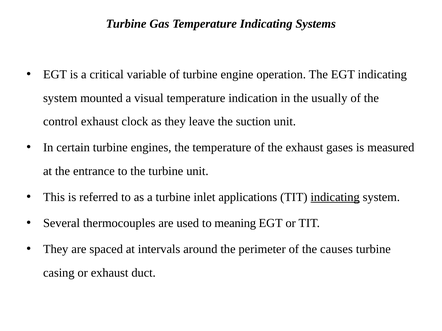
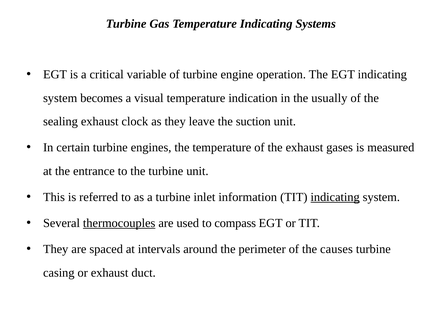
mounted: mounted -> becomes (101, 98)
control: control -> sealing (60, 122)
applications: applications -> information (248, 197)
thermocouples underline: none -> present (119, 223)
meaning: meaning -> compass (235, 223)
